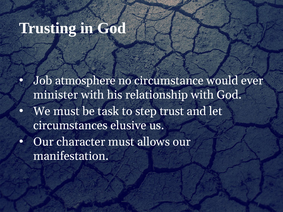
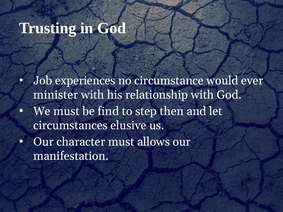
atmosphere: atmosphere -> experiences (85, 81)
task: task -> find (108, 111)
trust: trust -> then (172, 111)
